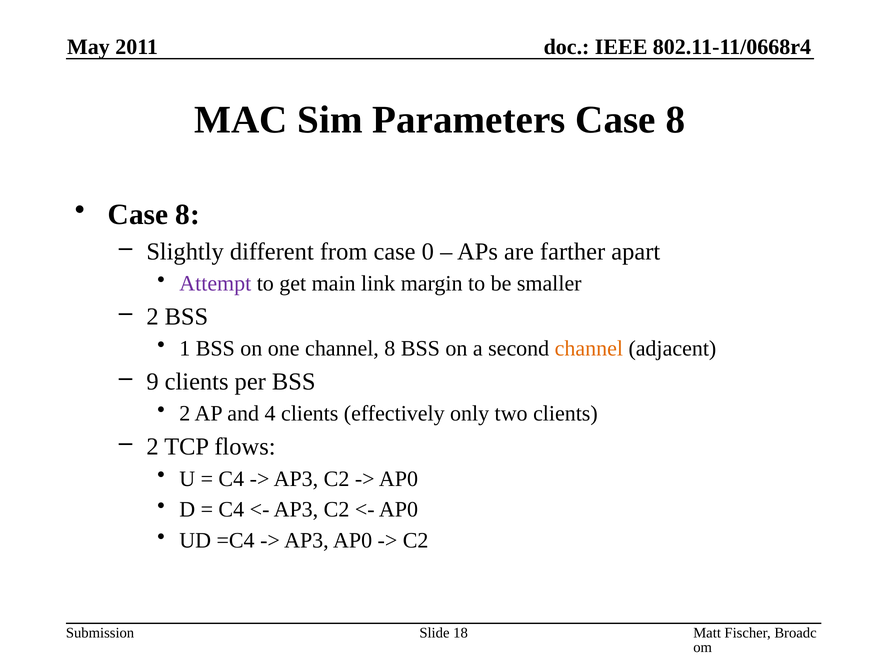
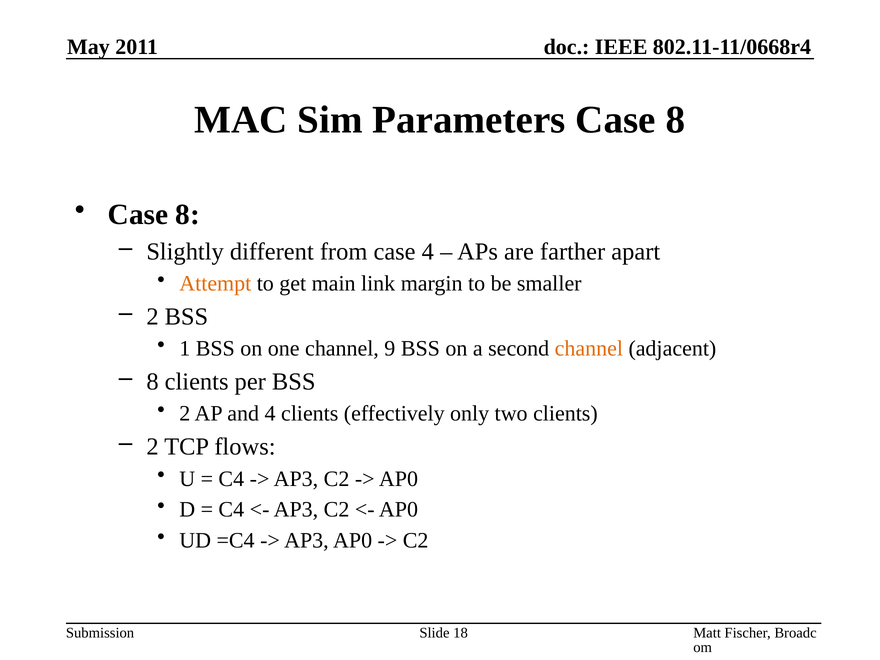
case 0: 0 -> 4 (428, 252)
Attempt colour: purple -> orange (215, 284)
channel 8: 8 -> 9 (390, 349)
9: 9 -> 8 (152, 382)
